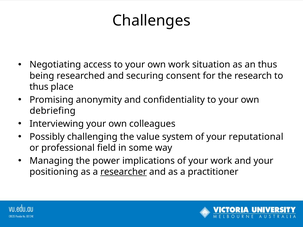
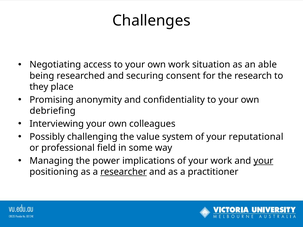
an thus: thus -> able (267, 65)
thus: thus -> they (39, 87)
your underline: none -> present (263, 161)
